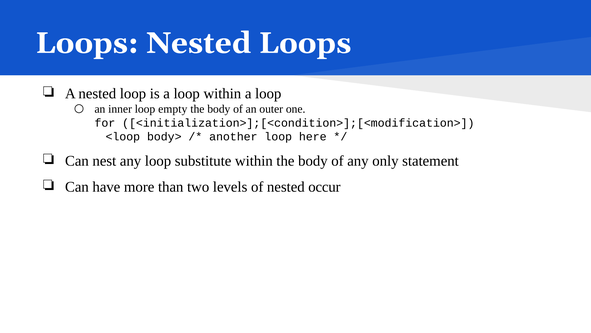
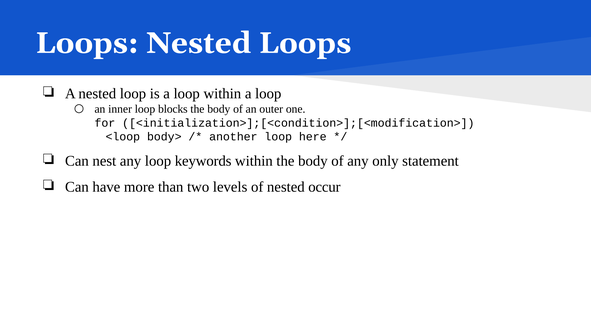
empty: empty -> blocks (173, 109)
substitute: substitute -> keywords (203, 161)
